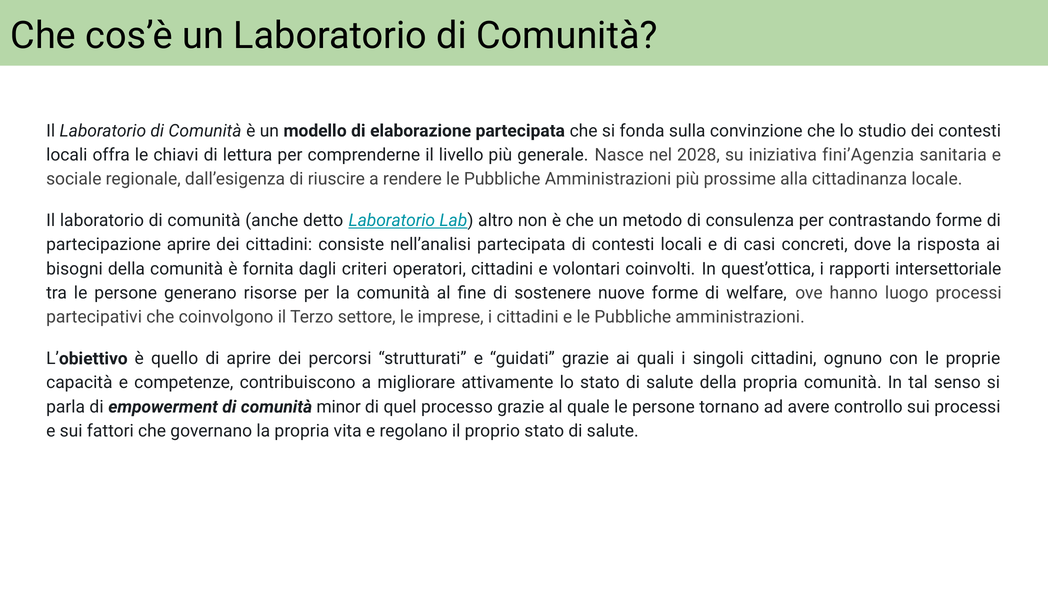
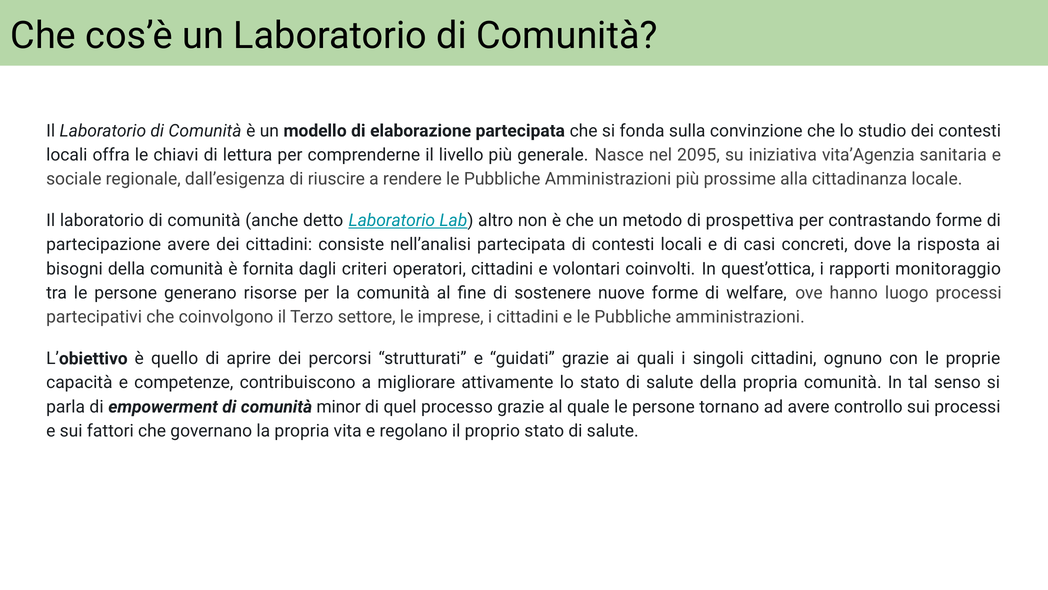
2028: 2028 -> 2095 (698, 155)
fini’Agenzia: fini’Agenzia -> vita’Agenzia (868, 155)
consulenza: consulenza -> prospettiva (750, 220)
partecipazione aprire: aprire -> avere (189, 244)
intersettoriale: intersettoriale -> monitoraggio (948, 269)
